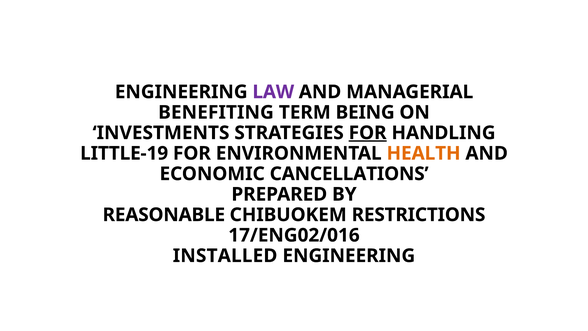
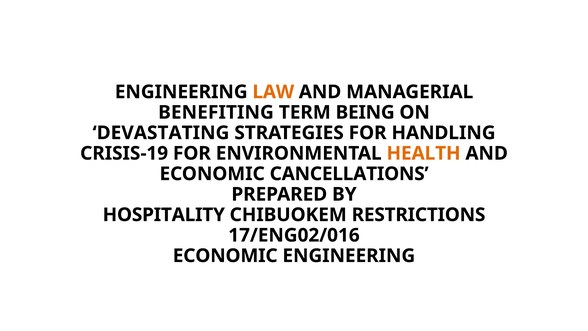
LAW colour: purple -> orange (273, 92)
INVESTMENTS: INVESTMENTS -> DEVASTATING (161, 133)
FOR underline: present -> none (368, 133)
LITTLE-19: LITTLE-19 -> CRISIS-19 (124, 153)
REASONABLE: REASONABLE -> HOSPITALITY (164, 215)
INSTALLED: INSTALLED -> ECONOMIC (225, 256)
